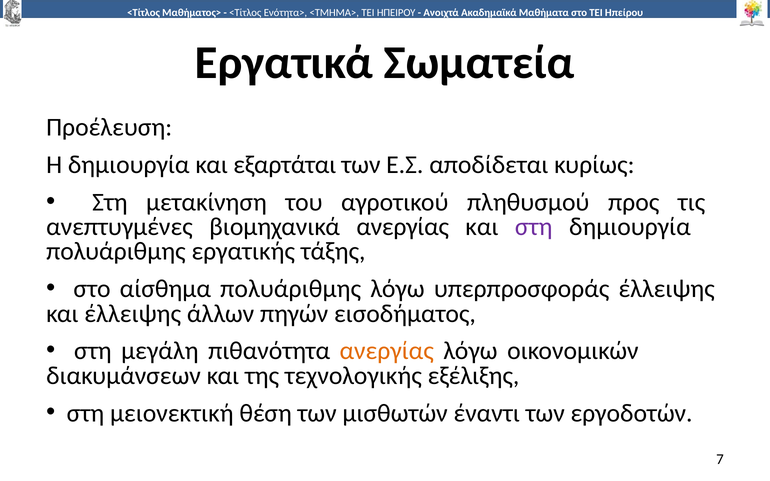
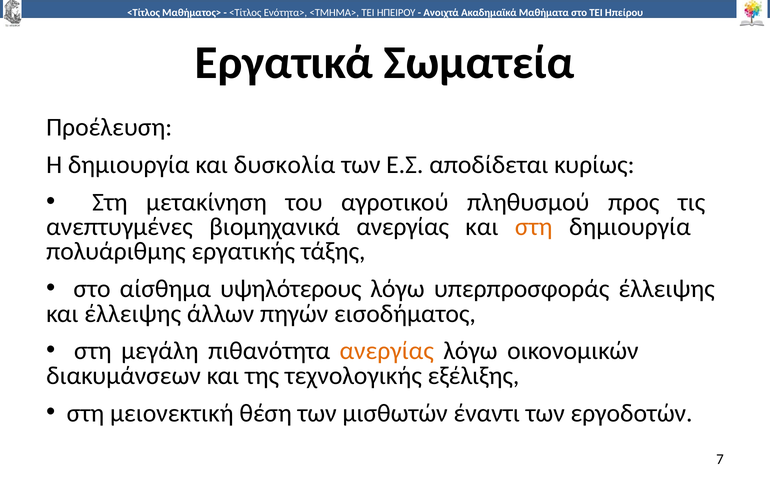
εξαρτάται: εξαρτάται -> δυσκολία (285, 165)
στη colour: purple -> orange (534, 227)
αίσθηµα πολυάριθµης: πολυάριθµης -> υψηλότερους (291, 289)
